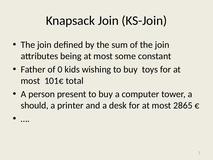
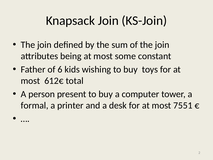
0: 0 -> 6 (60, 69)
101€: 101€ -> 612€ (54, 81)
should: should -> formal (35, 105)
2865: 2865 -> 7551 (183, 105)
